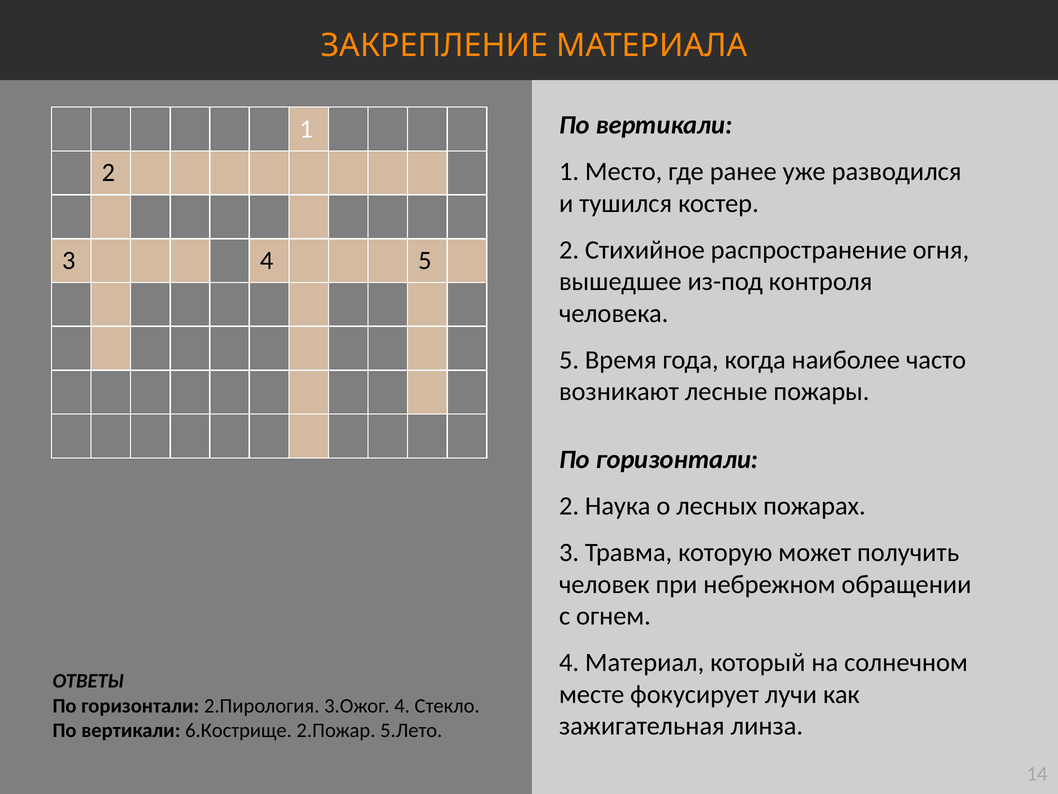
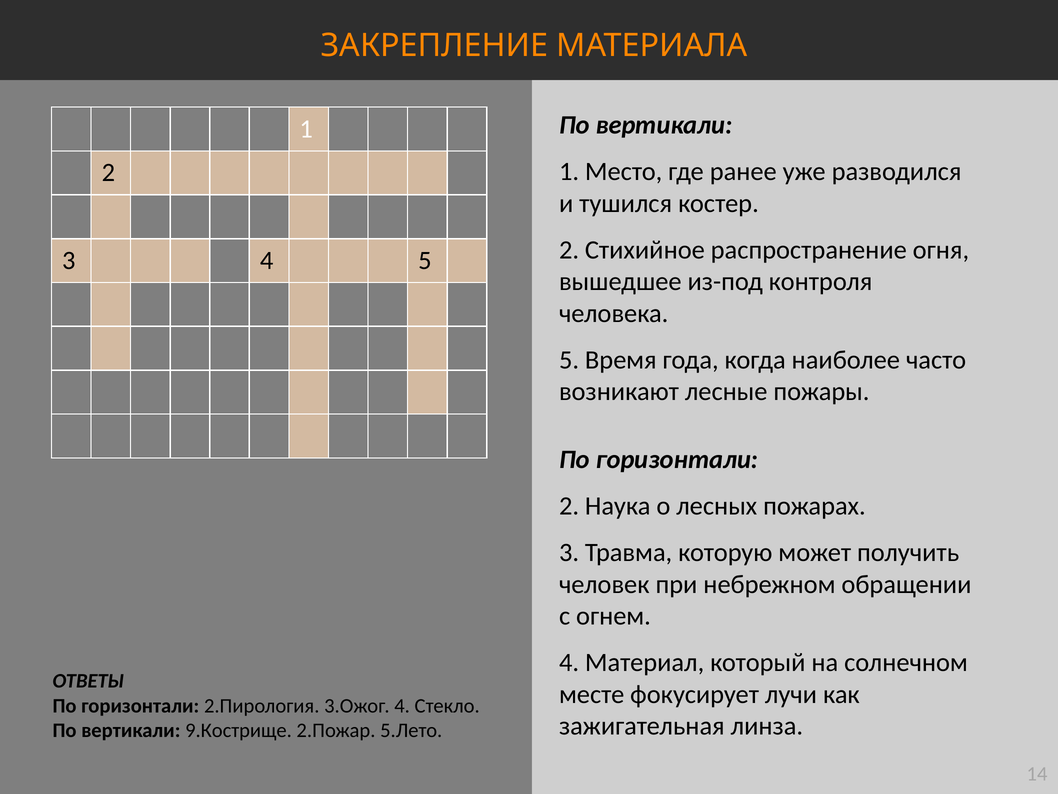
6.Кострище: 6.Кострище -> 9.Кострище (238, 730)
